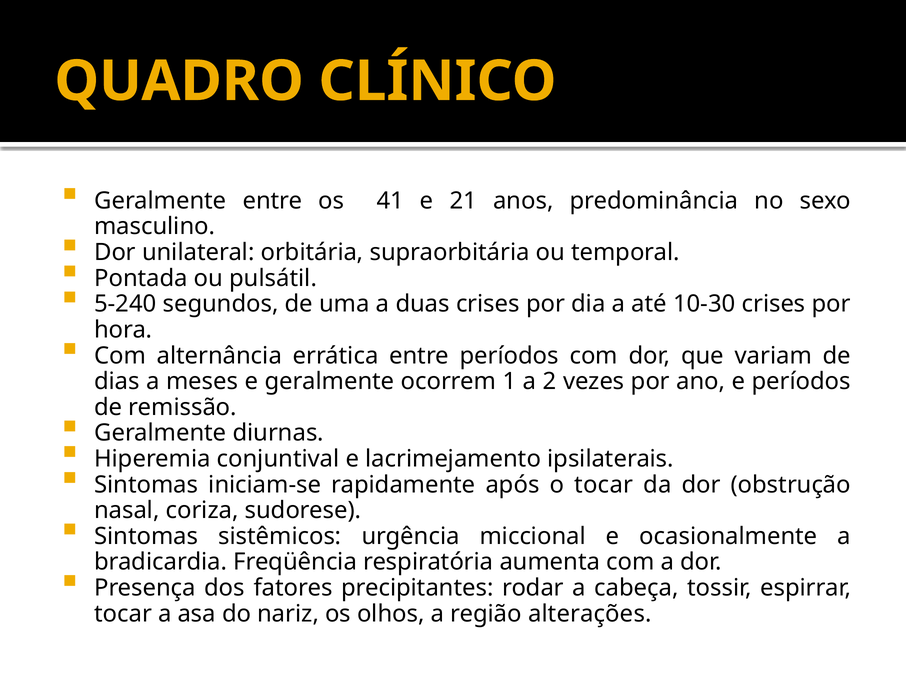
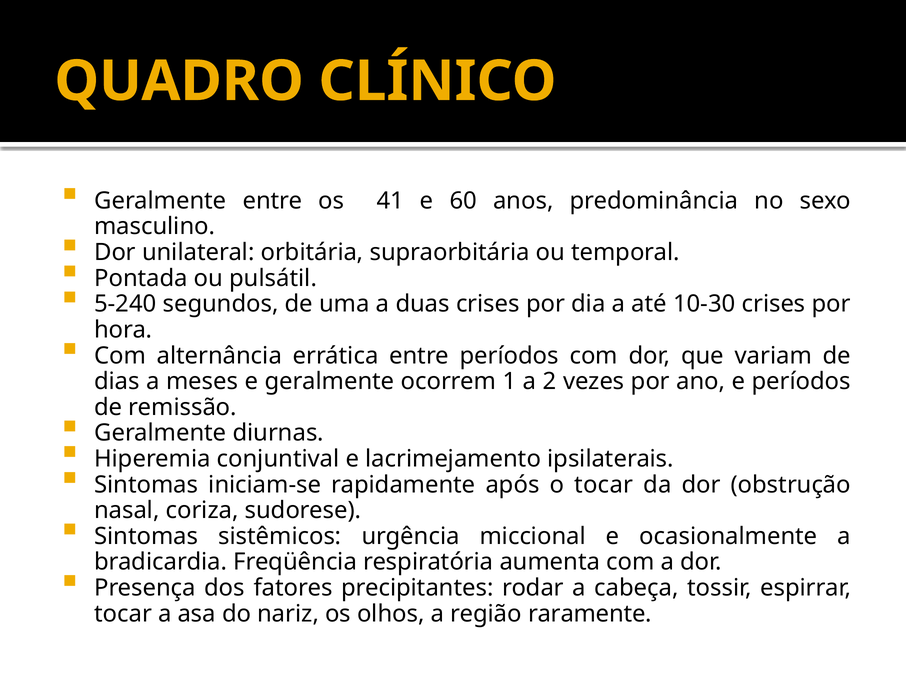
21: 21 -> 60 (463, 201)
alterações: alterações -> raramente (590, 614)
